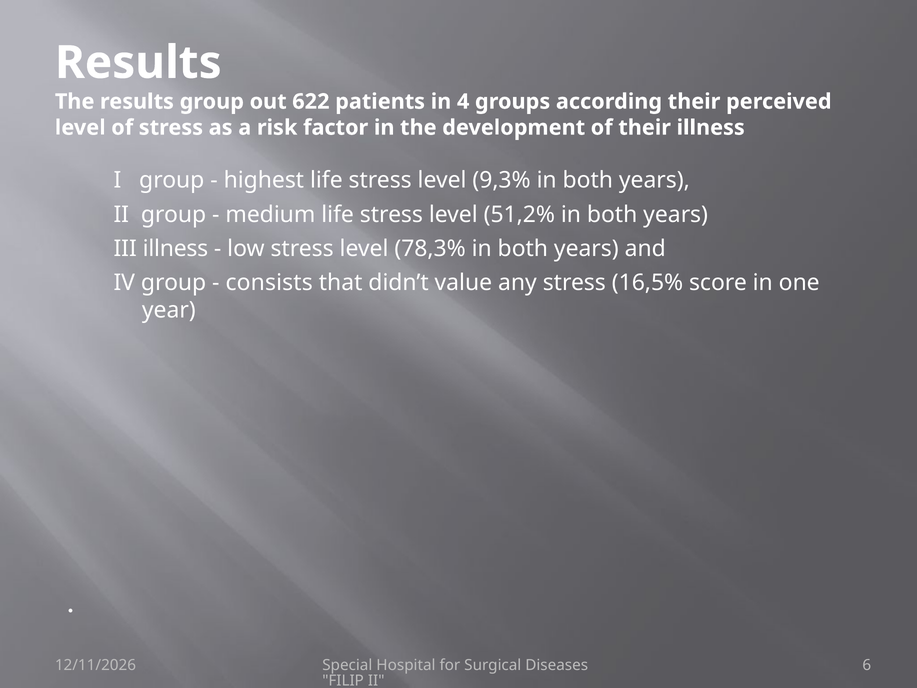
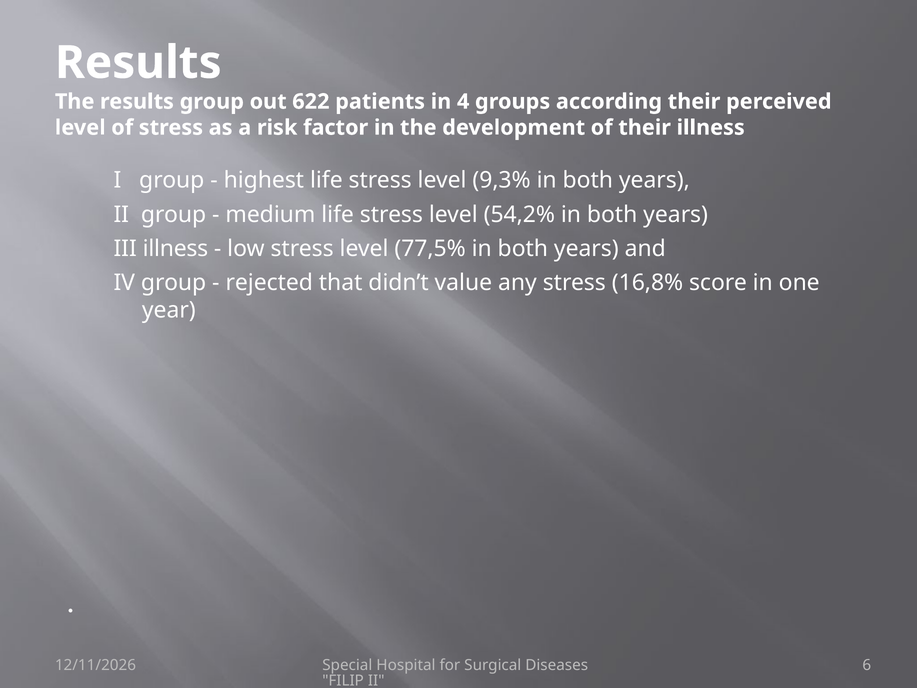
51,2%: 51,2% -> 54,2% (519, 214)
78,3%: 78,3% -> 77,5% (430, 249)
consists: consists -> rejected (269, 283)
16,5%: 16,5% -> 16,8% (647, 283)
